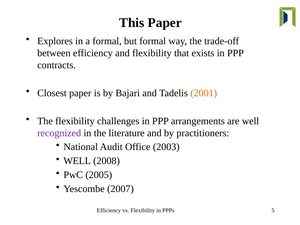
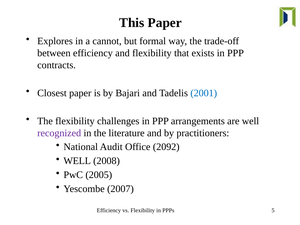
a formal: formal -> cannot (107, 41)
2001 colour: orange -> blue (204, 93)
2003: 2003 -> 2092 (166, 147)
